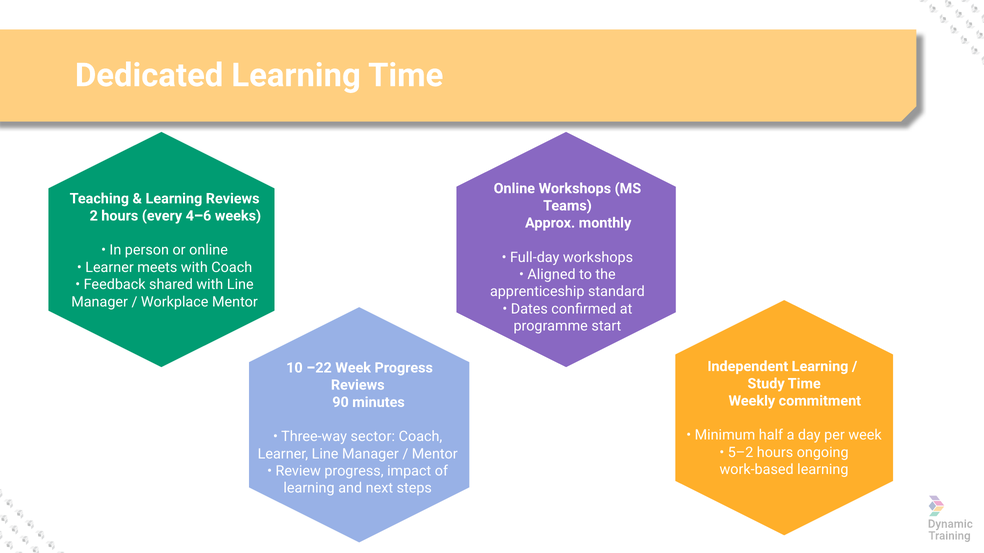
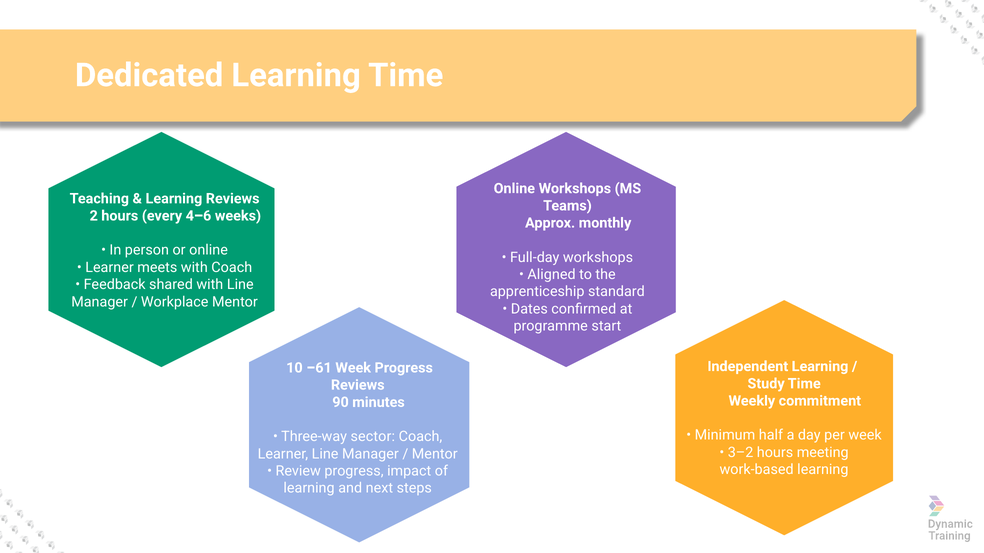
–22: –22 -> –61 (319, 368)
5–2: 5–2 -> 3–2 (741, 453)
ongoing: ongoing -> meeting (823, 453)
